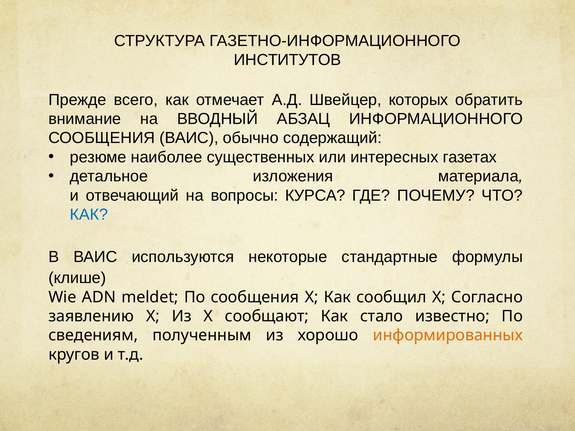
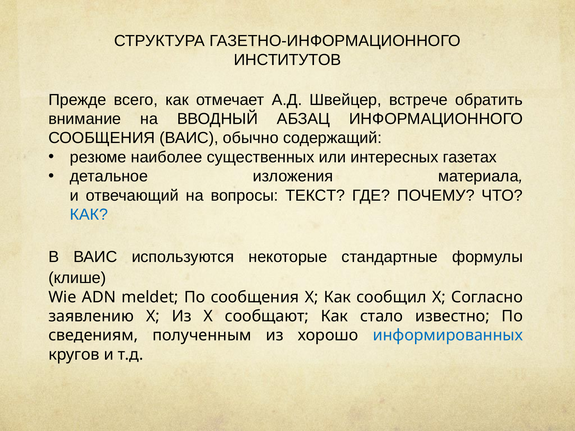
которых: которых -> встрече (418, 100)
КУРСА: КУРСА -> ТЕКСТ (315, 196)
информированных colour: orange -> blue (448, 336)
